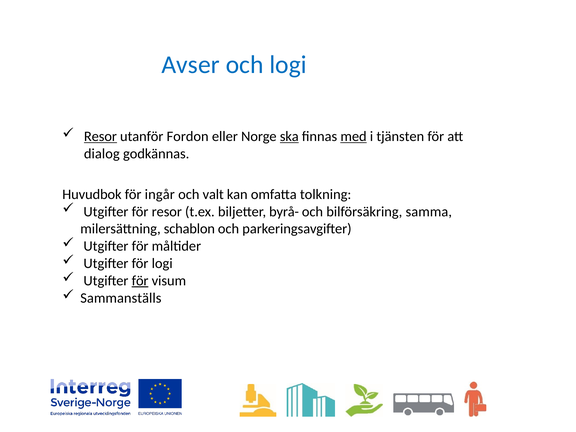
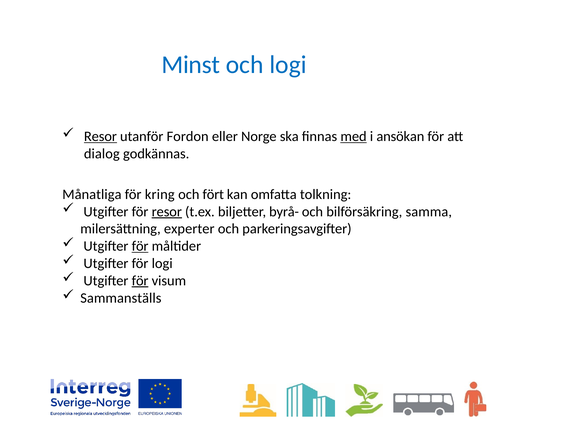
Avser: Avser -> Minst (191, 65)
ska underline: present -> none (289, 136)
tjänsten: tjänsten -> ansökan (400, 136)
Huvudbok: Huvudbok -> Månatliga (92, 194)
ingår: ingår -> kring (160, 194)
valt: valt -> fört (213, 194)
resor underline: none -> present (167, 212)
schablon: schablon -> experter (189, 229)
för underline: none -> present (140, 246)
